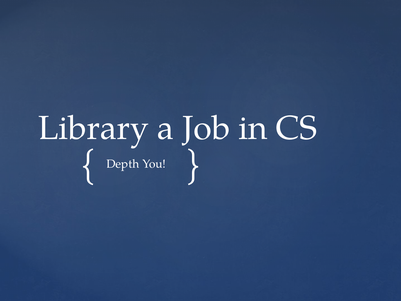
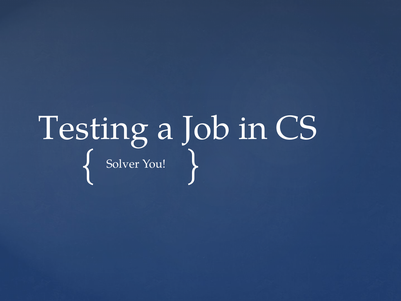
Library: Library -> Testing (93, 128)
Depth: Depth -> Solver (123, 164)
